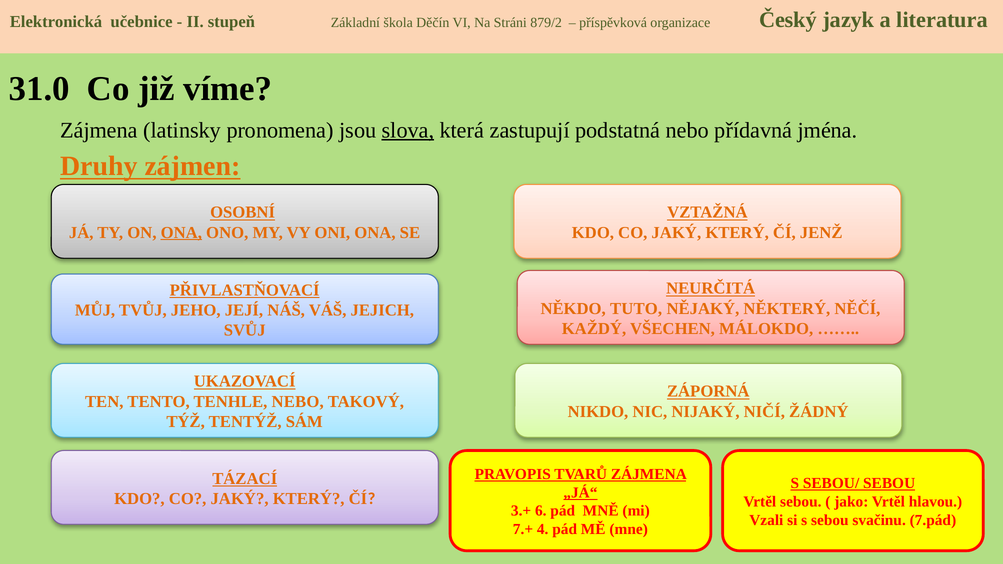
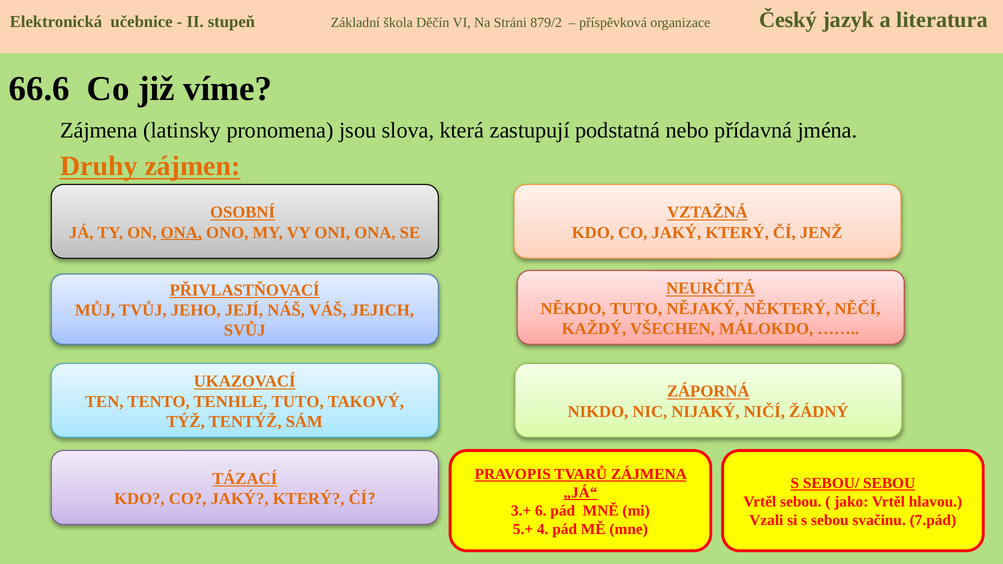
31.0: 31.0 -> 66.6 (39, 89)
slova underline: present -> none (408, 130)
TENHLE NEBO: NEBO -> TUTO (298, 402)
7.+: 7.+ -> 5.+ (523, 529)
